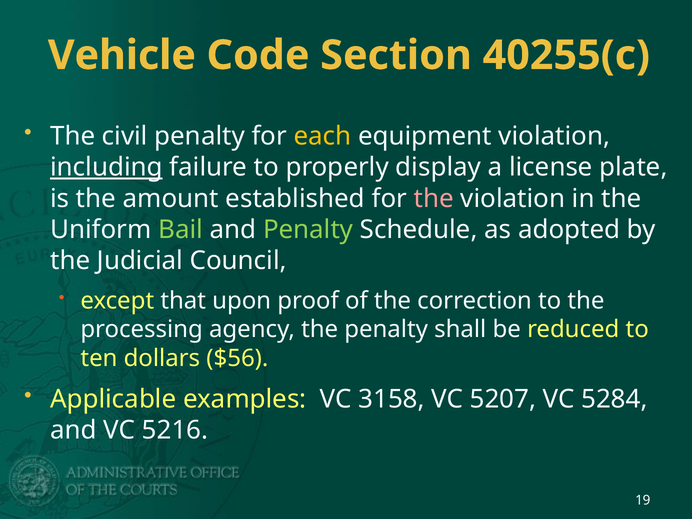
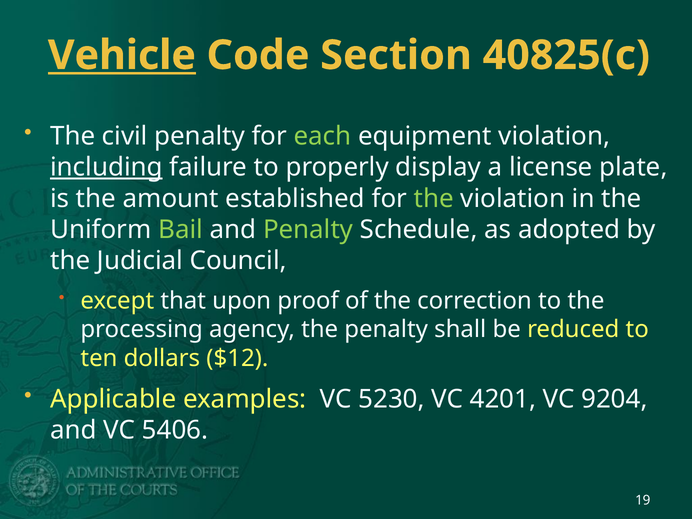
Vehicle underline: none -> present (122, 55)
40255(c: 40255(c -> 40825(c (566, 55)
each colour: yellow -> light green (323, 136)
the colour: pink -> light green (434, 199)
$56: $56 -> $12 (237, 358)
3158: 3158 -> 5230 (392, 399)
5207: 5207 -> 4201 (503, 399)
5284: 5284 -> 9204 (614, 399)
5216: 5216 -> 5406 (175, 430)
